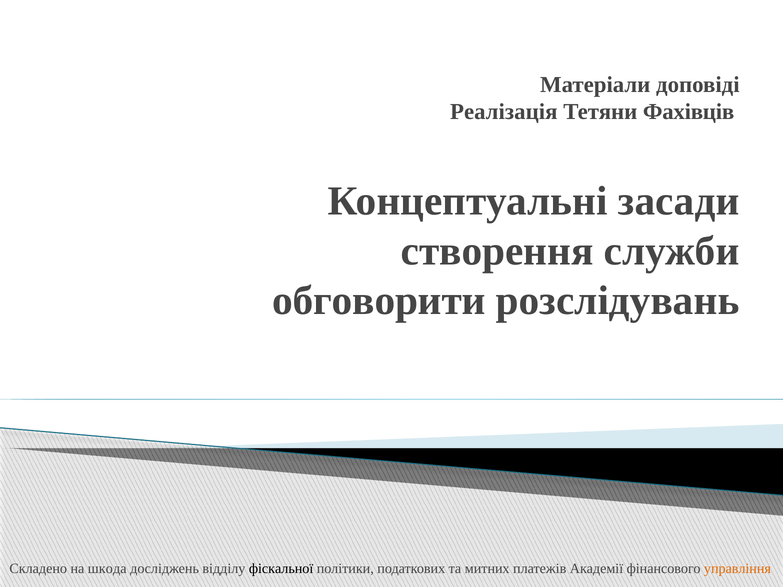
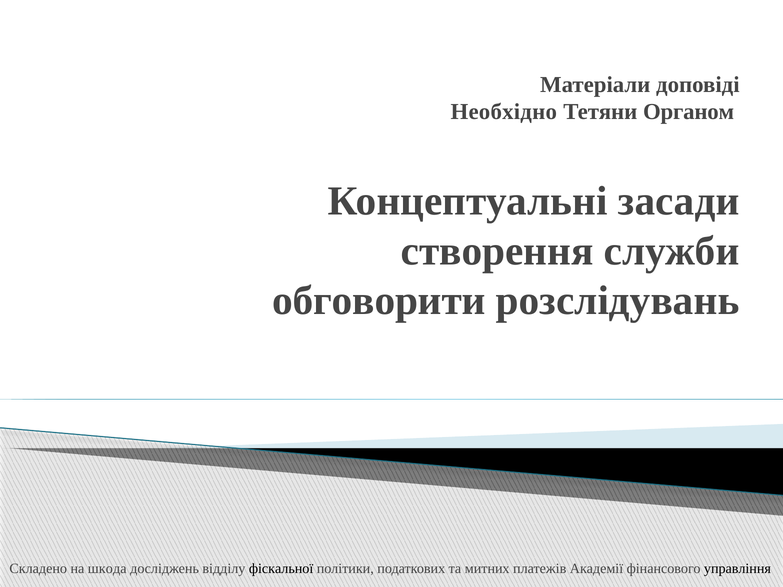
Реалізація: Реалізація -> Необхідно (504, 112)
Фахівців: Фахівців -> Органом (689, 112)
управління colour: orange -> black (737, 569)
